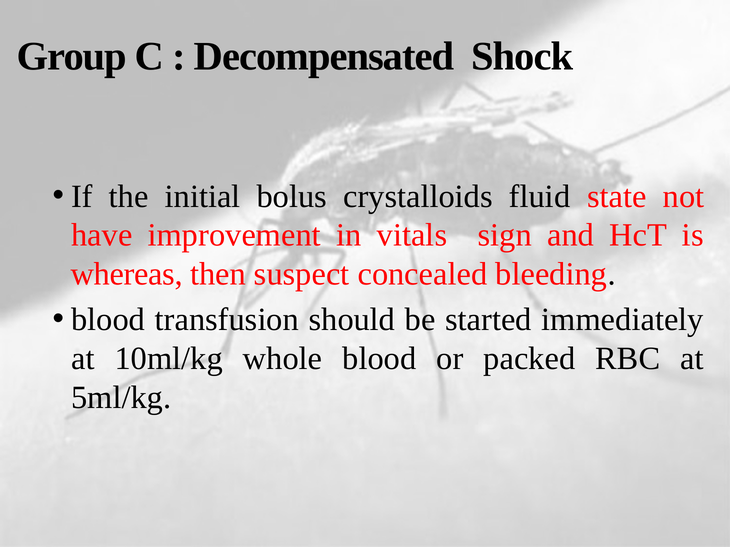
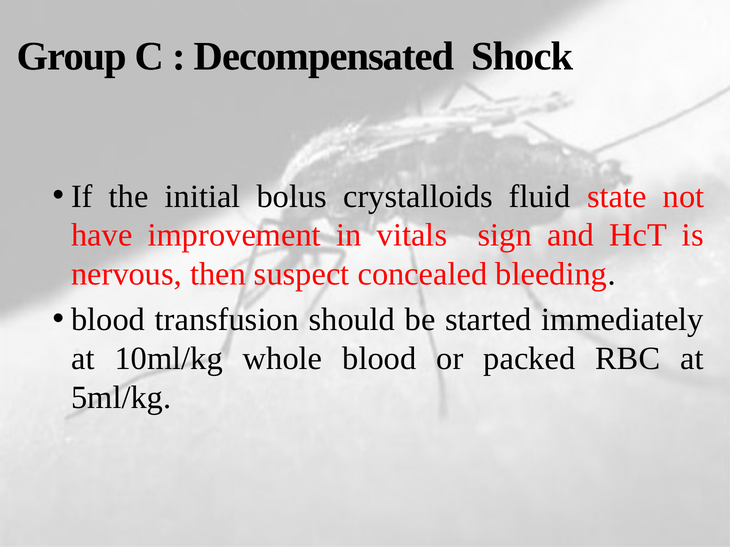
whereas: whereas -> nervous (127, 274)
